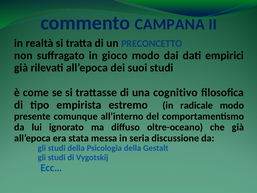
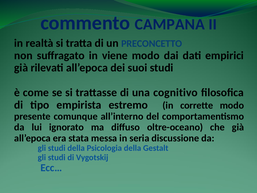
gioco: gioco -> viene (115, 55)
radicale: radicale -> corrette (197, 105)
